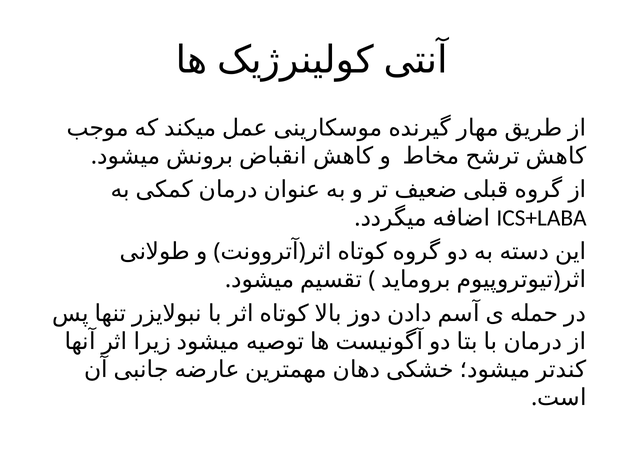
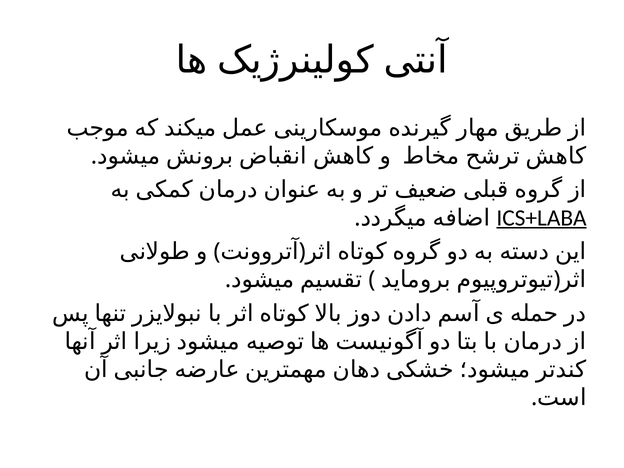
ICS+LABA underline: none -> present (542, 218)
